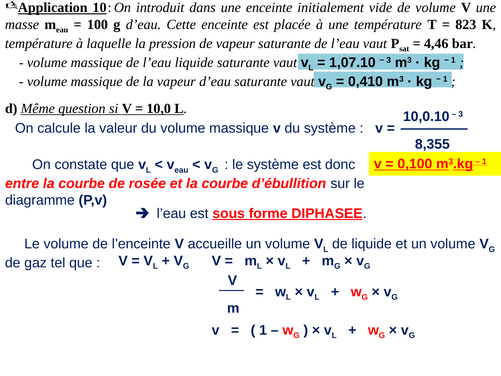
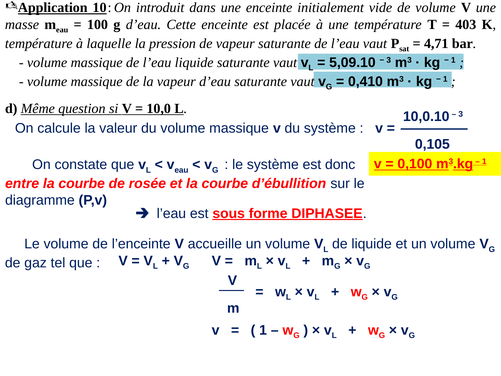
823: 823 -> 403 (466, 24)
4,46: 4,46 -> 4,71 (436, 43)
1,07.10: 1,07.10 -> 5,09.10 (352, 62)
8,355: 8,355 -> 0,105 (432, 144)
